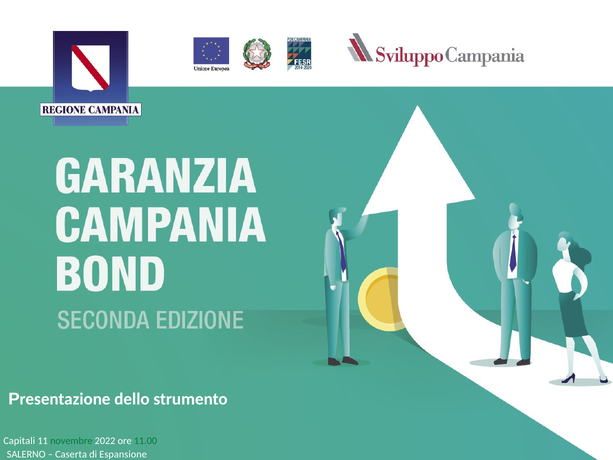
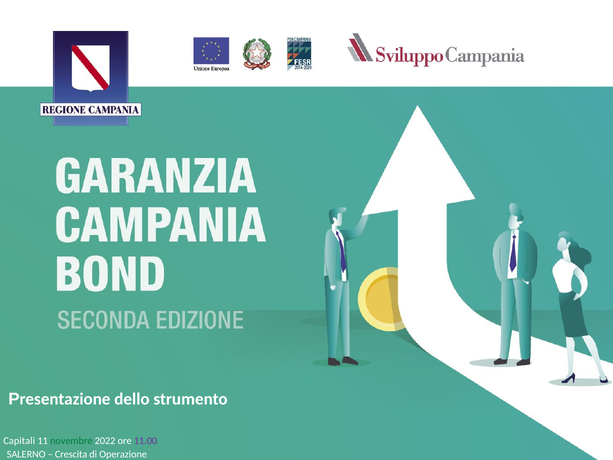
11.00 colour: green -> purple (145, 441)
Caserta: Caserta -> Crescita (71, 454)
Espansione: Espansione -> Operazione (123, 454)
